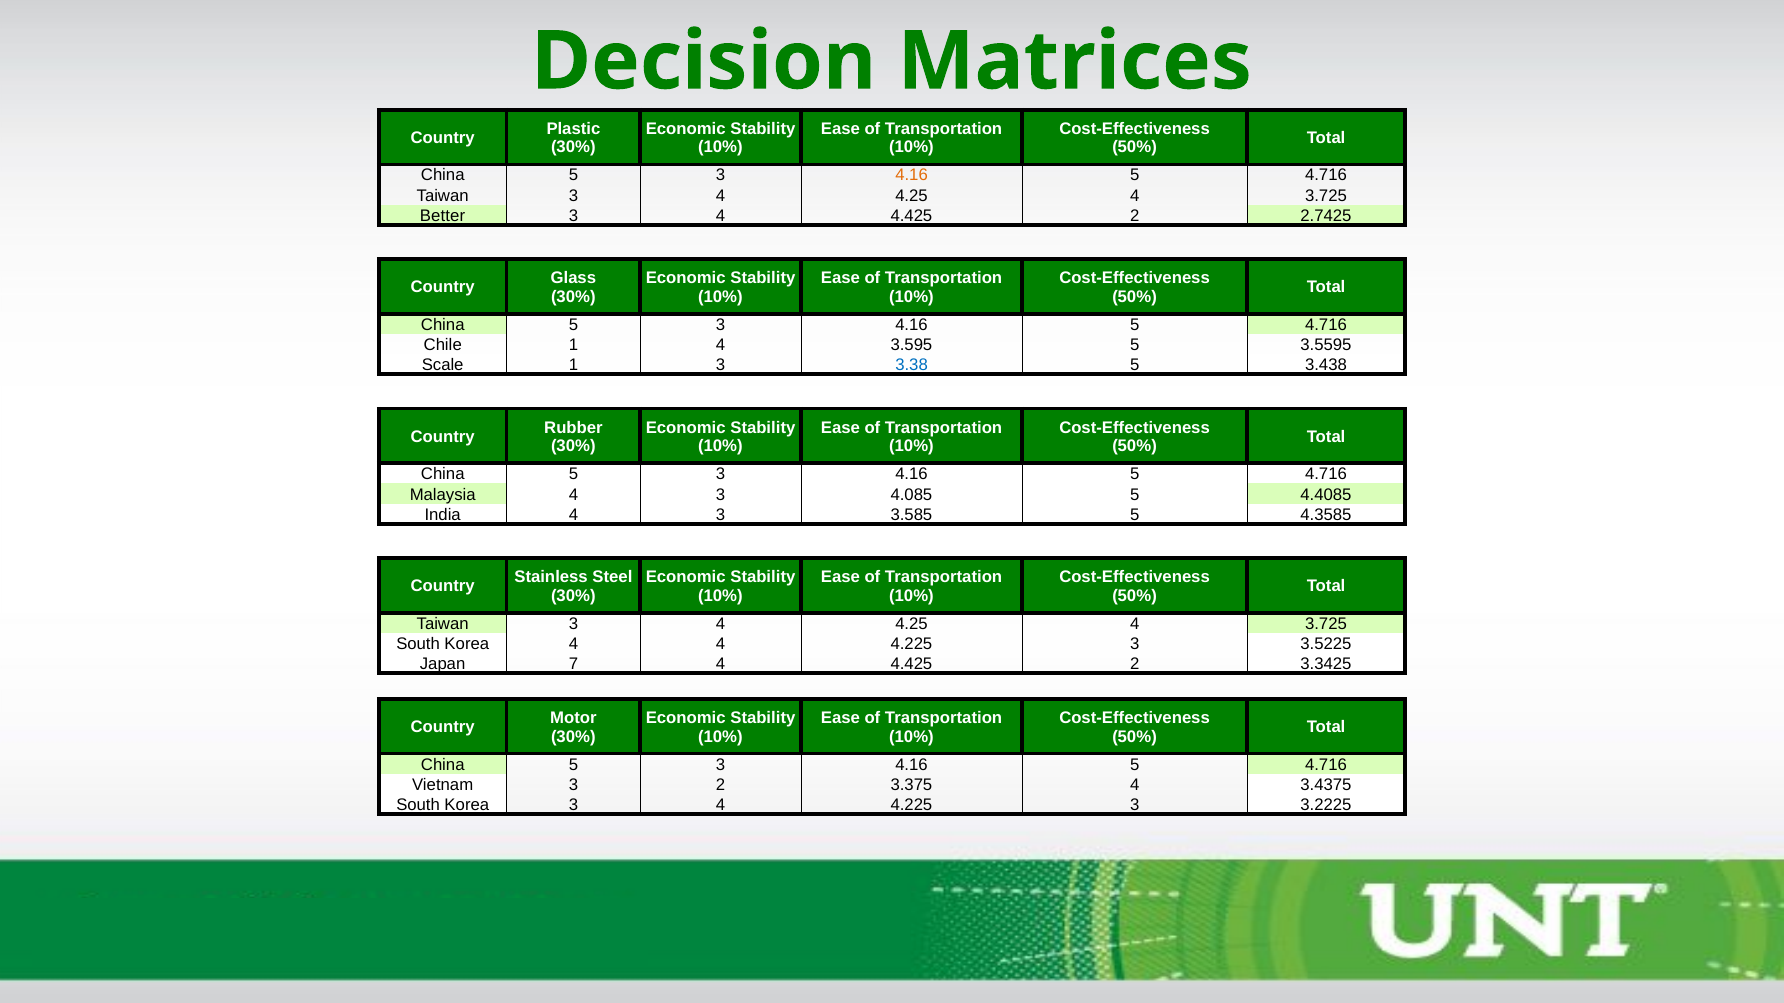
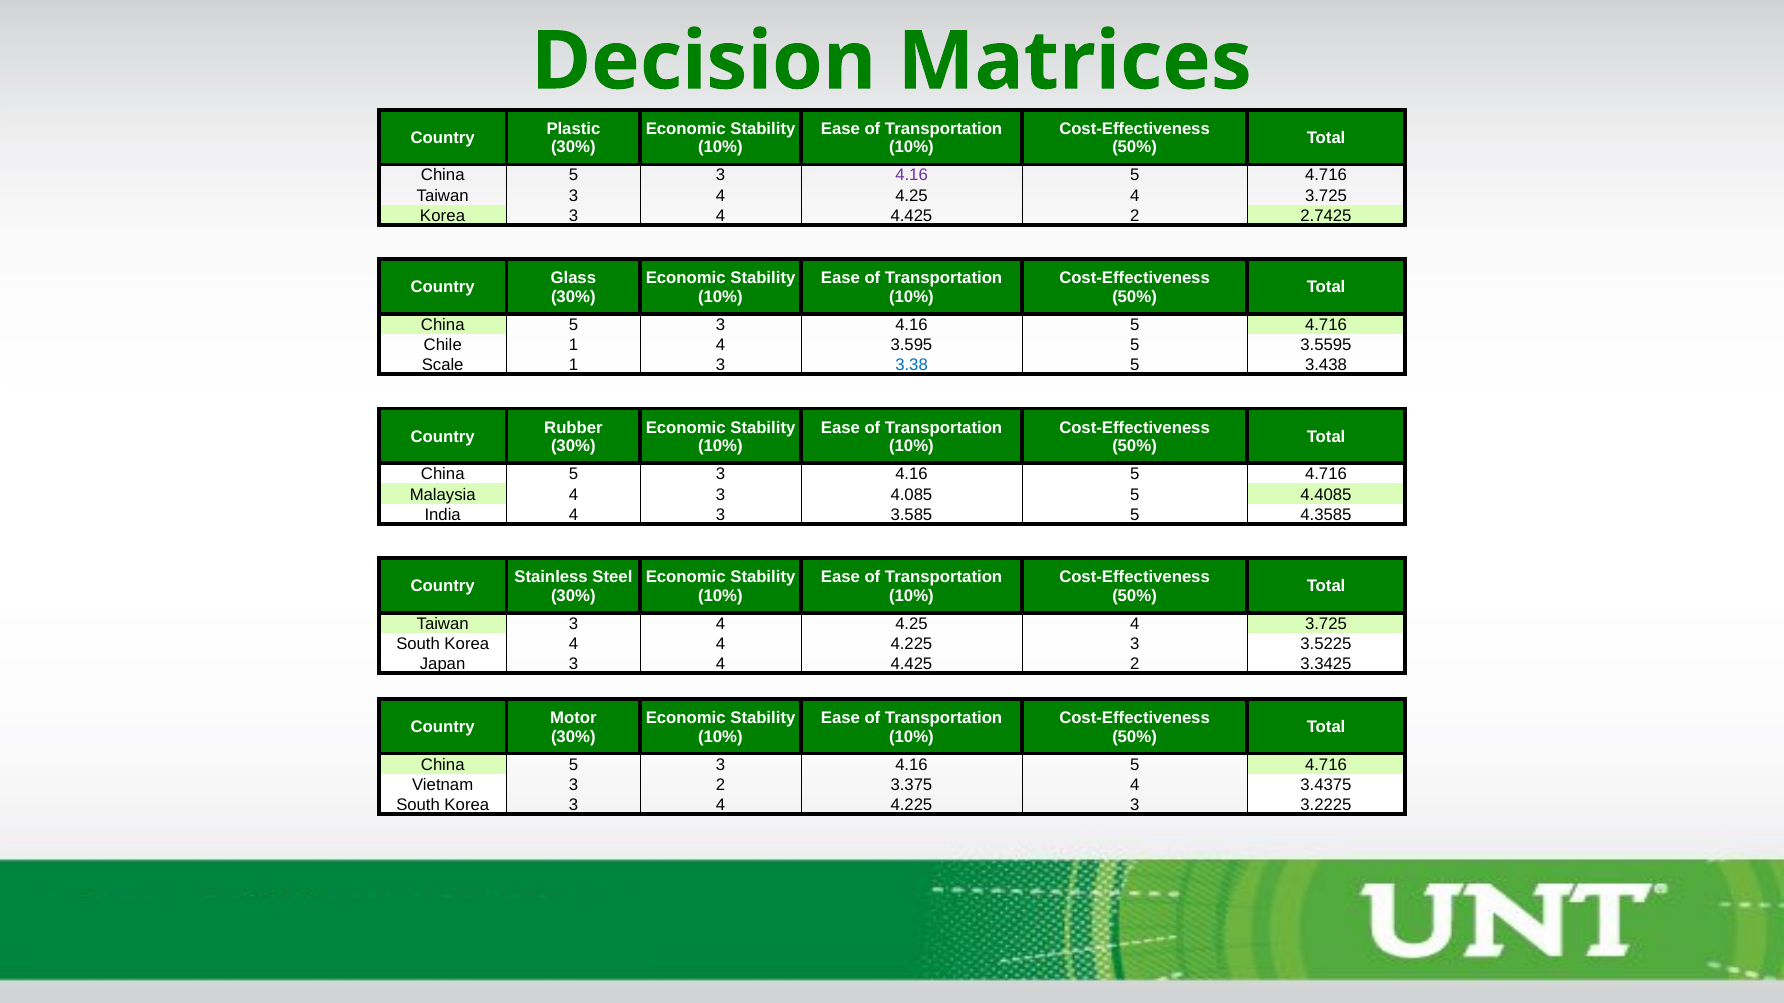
4.16 colour: orange -> purple (912, 176)
Better: Better -> Korea (443, 216)
Japan 7: 7 -> 3 (573, 664)
